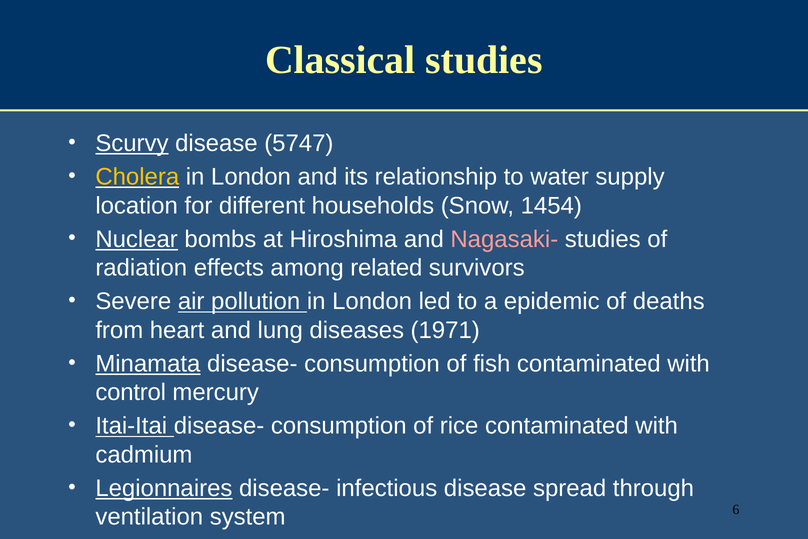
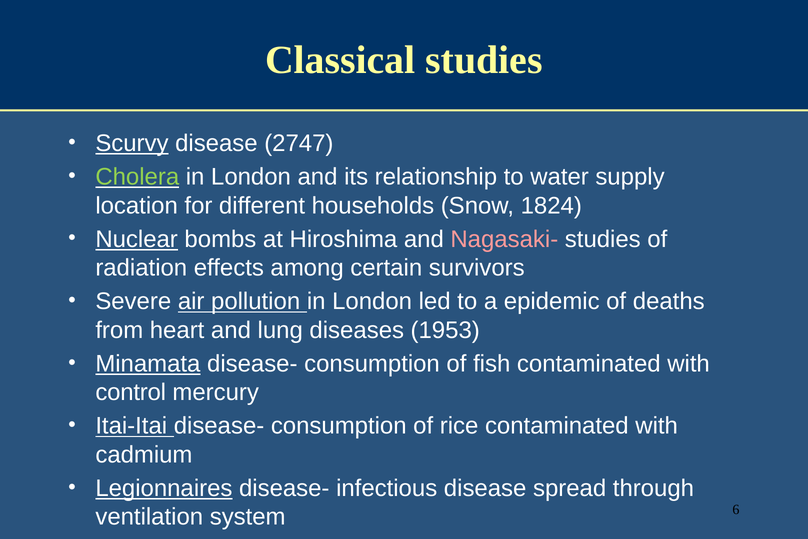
5747: 5747 -> 2747 (299, 143)
Cholera colour: yellow -> light green (137, 177)
1454: 1454 -> 1824 (551, 205)
related: related -> certain (386, 268)
1971: 1971 -> 1953 (445, 330)
